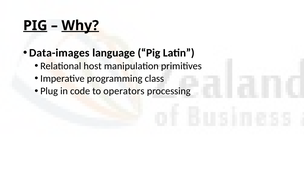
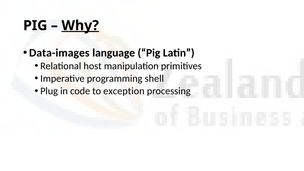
PIG underline: present -> none (35, 26)
class: class -> shell (154, 79)
operators: operators -> exception (124, 91)
